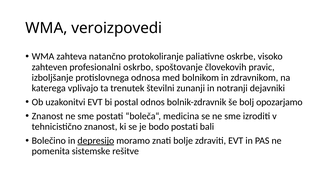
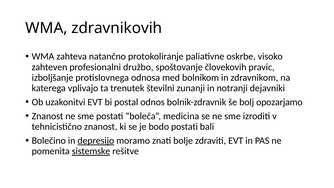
veroizpovedi: veroizpovedi -> zdravnikovih (117, 28)
oskrbo: oskrbo -> družbo (138, 67)
sistemske underline: none -> present (91, 151)
